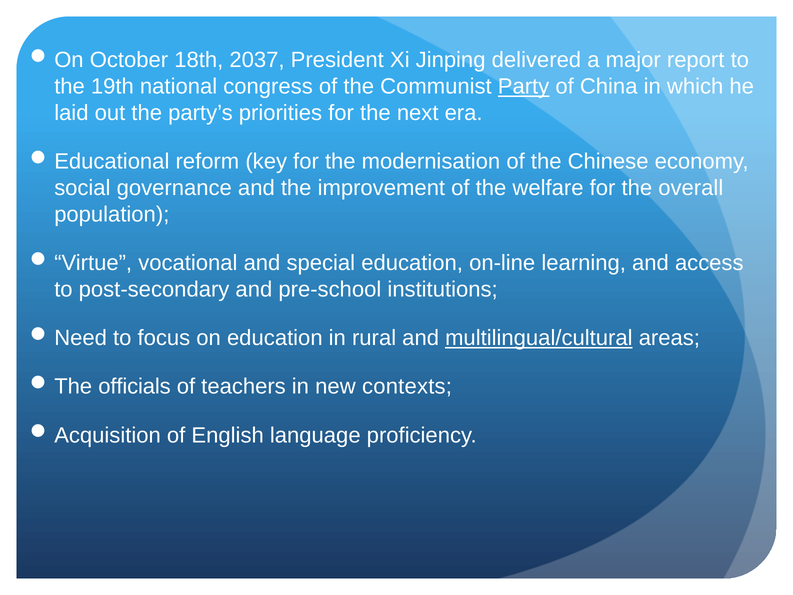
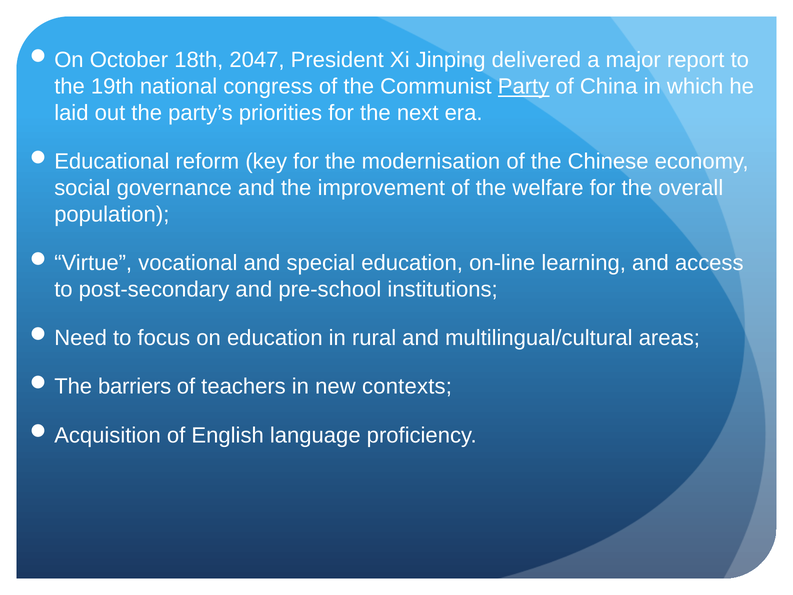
2037: 2037 -> 2047 (257, 60)
multilingual/cultural underline: present -> none (539, 338)
officials: officials -> barriers (135, 387)
